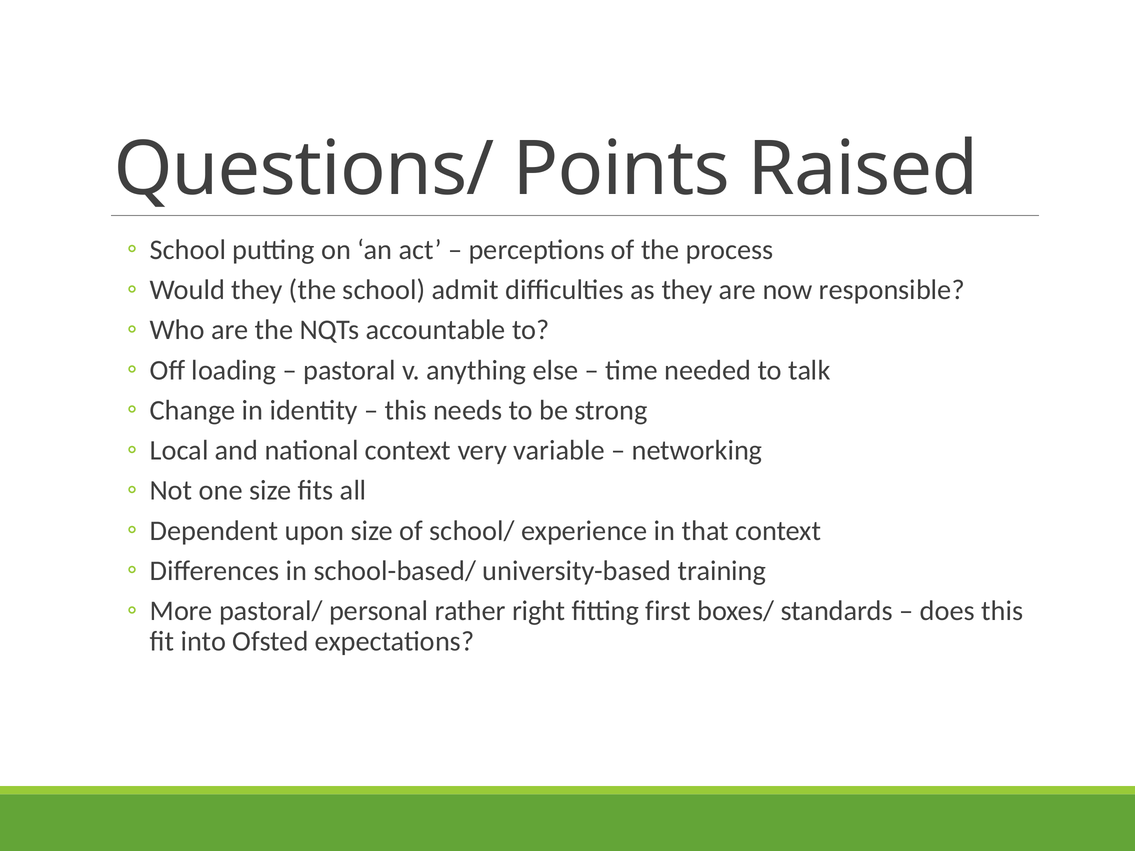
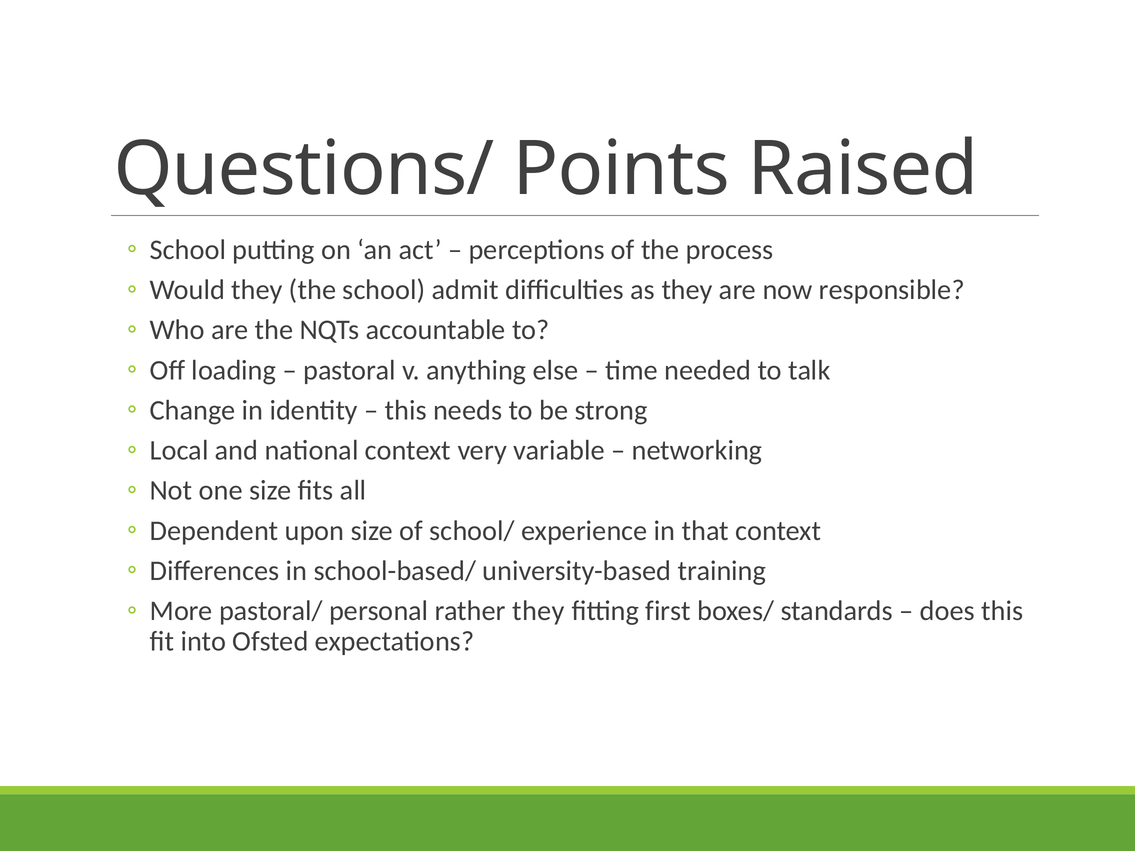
rather right: right -> they (539, 611)
